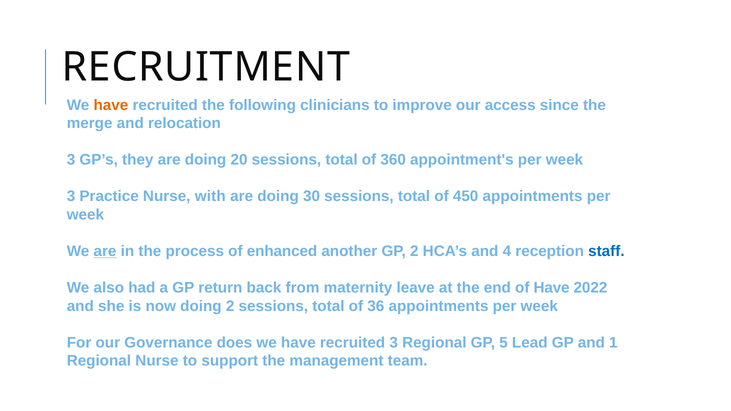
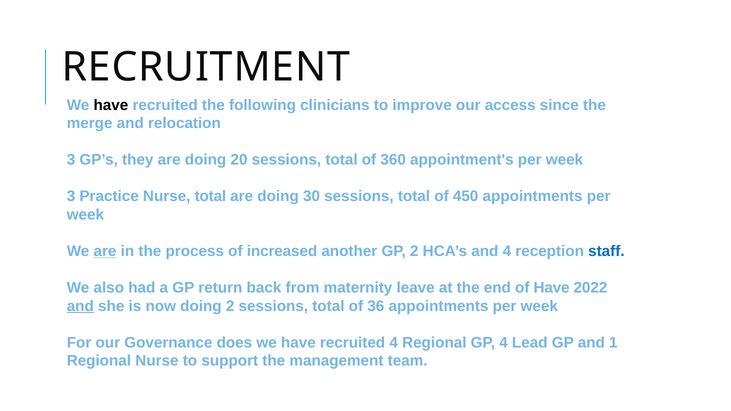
have colour: orange -> black (111, 105)
Nurse with: with -> total (210, 196)
enhanced: enhanced -> increased (282, 251)
and underline: none -> present (80, 306)
recruited 3: 3 -> 4 (394, 343)
GP 5: 5 -> 4 (504, 343)
